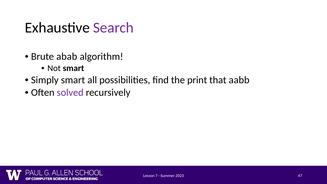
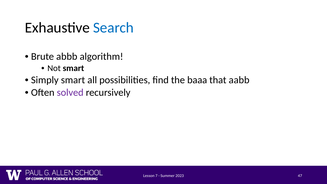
Search colour: purple -> blue (113, 28)
abab: abab -> abbb (67, 57)
print: print -> baaa (197, 80)
